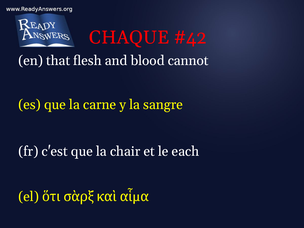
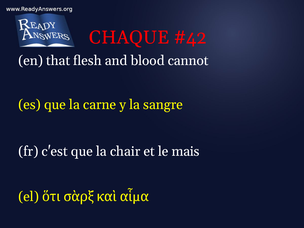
each: each -> mais (186, 151)
